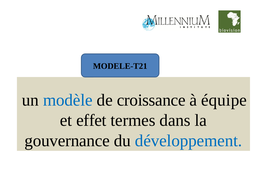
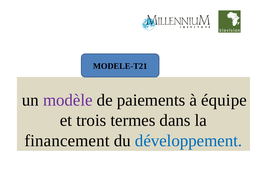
modèle colour: blue -> purple (68, 100)
croissance: croissance -> paiements (151, 100)
effet: effet -> trois (91, 120)
gouvernance: gouvernance -> financement (67, 140)
